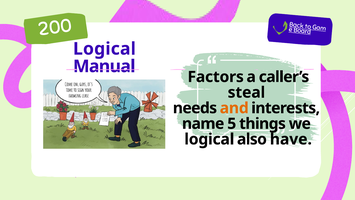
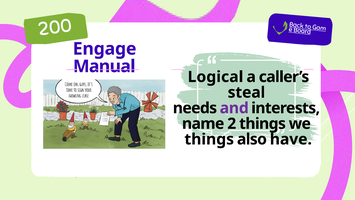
Logical: Logical -> Engage (105, 49)
Factors: Factors -> Logical (215, 77)
and colour: orange -> purple (234, 108)
name 5: 5 -> 2 (232, 124)
logical: logical -> things (209, 139)
